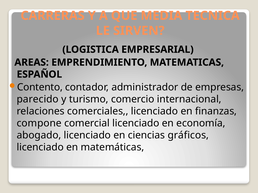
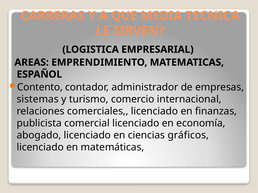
parecido: parecido -> sistemas (38, 99)
compone: compone -> publicista (39, 123)
